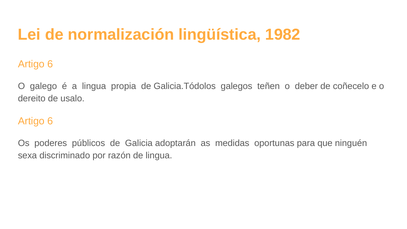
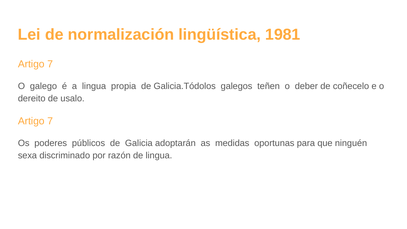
1982: 1982 -> 1981 (283, 34)
6: 6 -> 7 (50, 64)
6: 6 -> 7 (50, 121)
